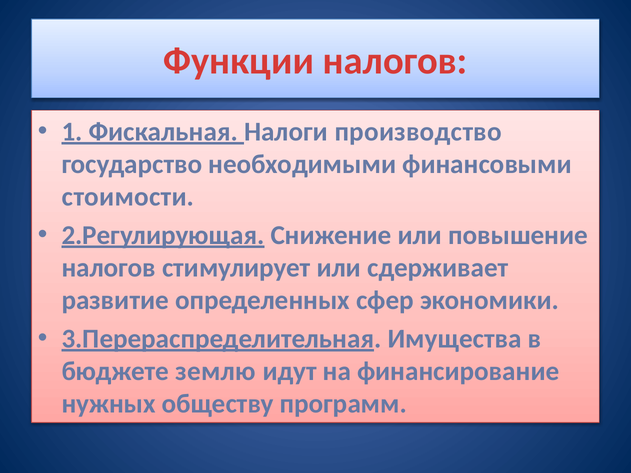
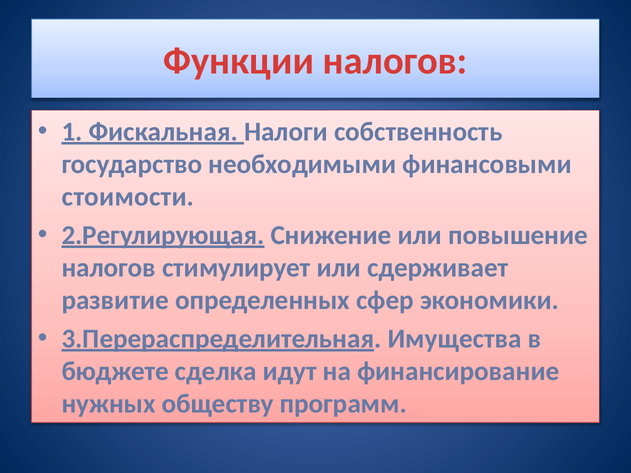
производство: производство -> собственность (418, 132)
землю: землю -> сделка (216, 371)
